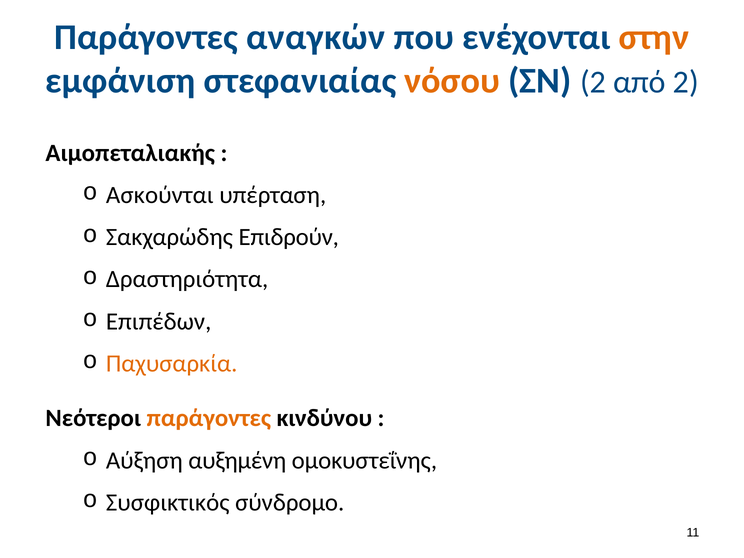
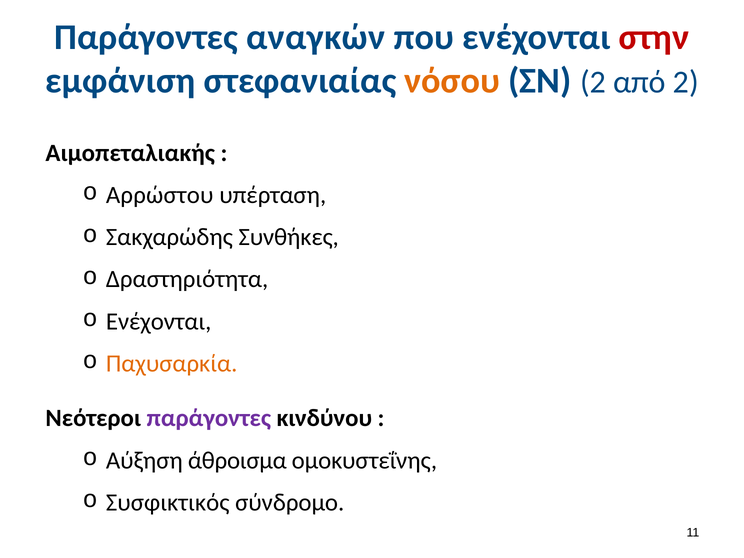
στην colour: orange -> red (654, 37)
Ασκούνται: Ασκούνται -> Αρρώστου (160, 195)
Επιδρούν: Επιδρούν -> Συνθήκες (289, 237)
Επιπέδων: Επιπέδων -> Ενέχονται (159, 321)
παράγοντες colour: orange -> purple (209, 418)
αυξημένη: αυξημένη -> άθροισμα (237, 460)
